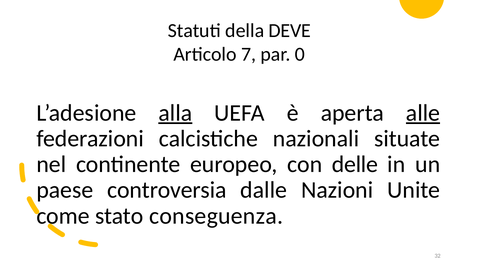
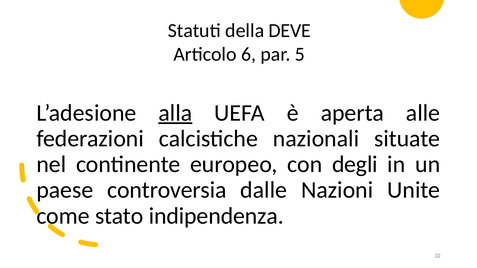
7: 7 -> 6 (249, 54)
0: 0 -> 5 (300, 54)
alle underline: present -> none (423, 113)
delle: delle -> degli (355, 165)
conseguenza: conseguenza -> indipendenza (216, 216)
